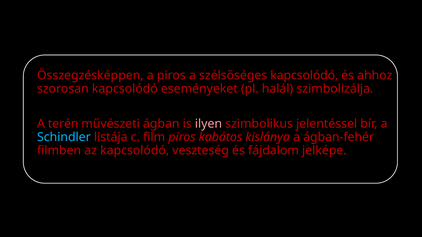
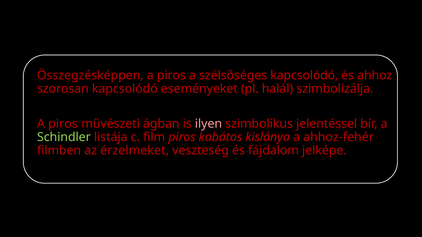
terén: terén -> piros (63, 124)
Schindler colour: light blue -> light green (64, 137)
ágban-fehér: ágban-fehér -> ahhoz-fehér (339, 137)
az kapcsolódó: kapcsolódó -> érzelmeket (135, 151)
